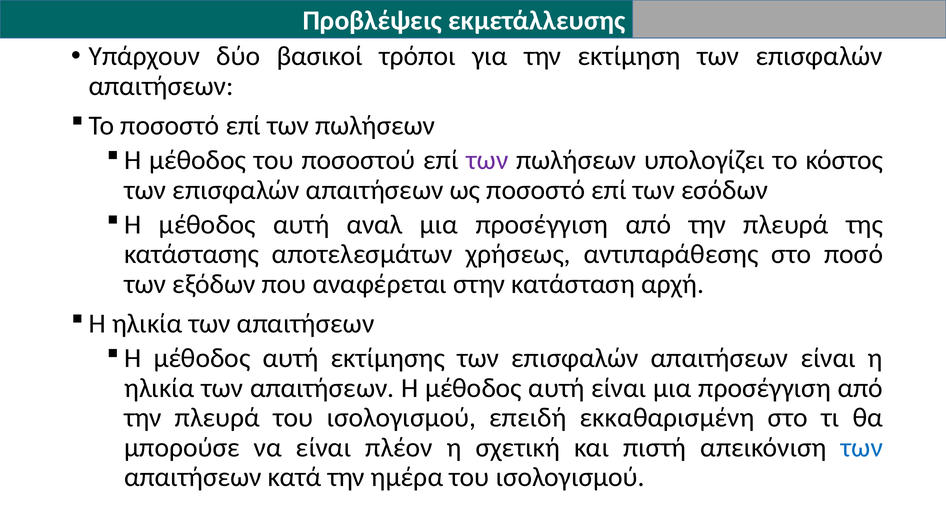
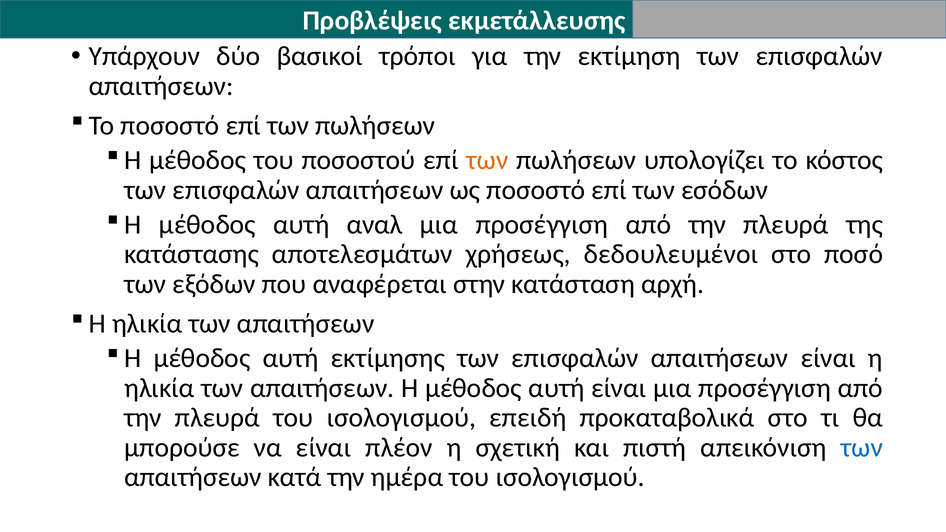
των colour: purple -> orange (487, 160)
αντιπαράθεσης: αντιπαράθεσης -> δεδουλευμένοι (671, 254)
εκκαθαρισμένη: εκκαθαρισμένη -> προκαταβολικά (667, 418)
